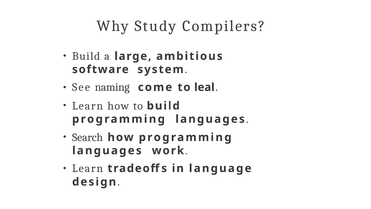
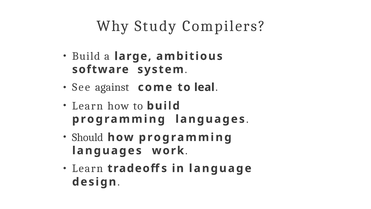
naming: naming -> against (112, 87)
Search: Search -> Should (88, 137)
